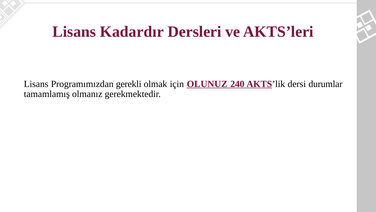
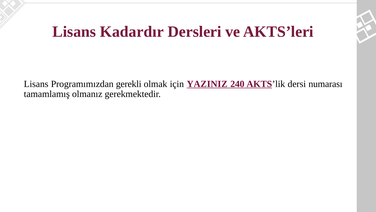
OLUNUZ: OLUNUZ -> YAZINIZ (207, 84)
durumlar: durumlar -> numarası (325, 84)
